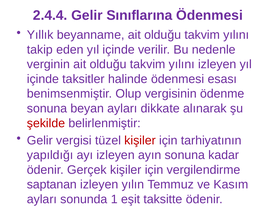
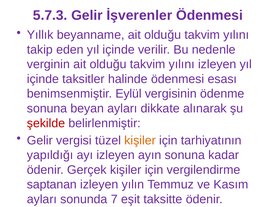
2.4.4: 2.4.4 -> 5.7.3 (50, 15)
Sınıflarına: Sınıflarına -> İşverenler (139, 15)
Olup: Olup -> Eylül (129, 94)
kişiler colour: red -> orange (140, 140)
1: 1 -> 7 (114, 199)
